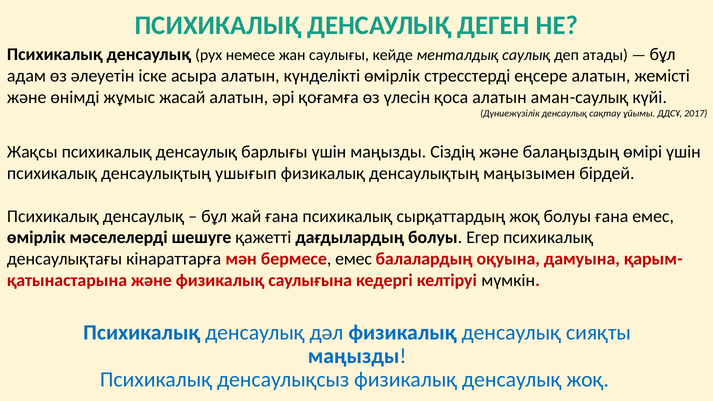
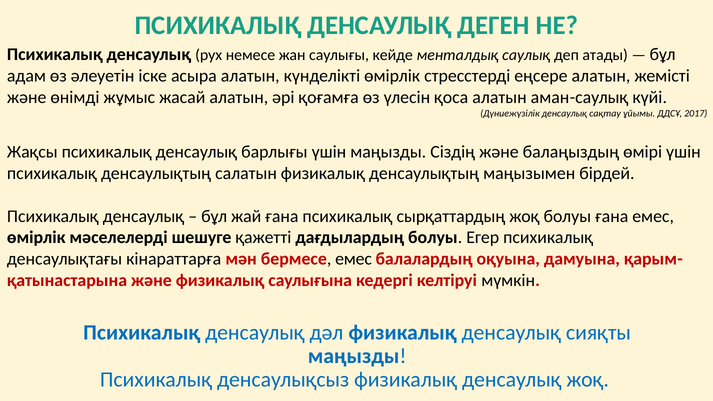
ушығып: ушығып -> салатын (246, 173)
